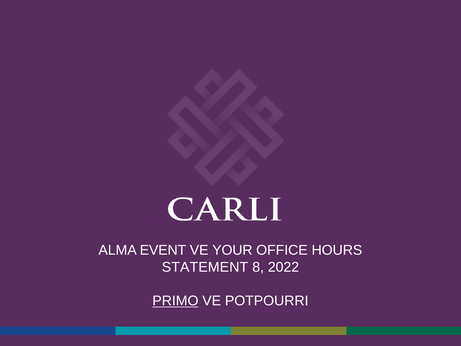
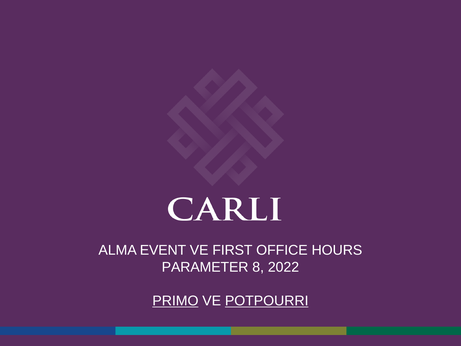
YOUR: YOUR -> FIRST (232, 250)
STATEMENT: STATEMENT -> PARAMETER (205, 267)
POTPOURRI underline: none -> present (267, 301)
